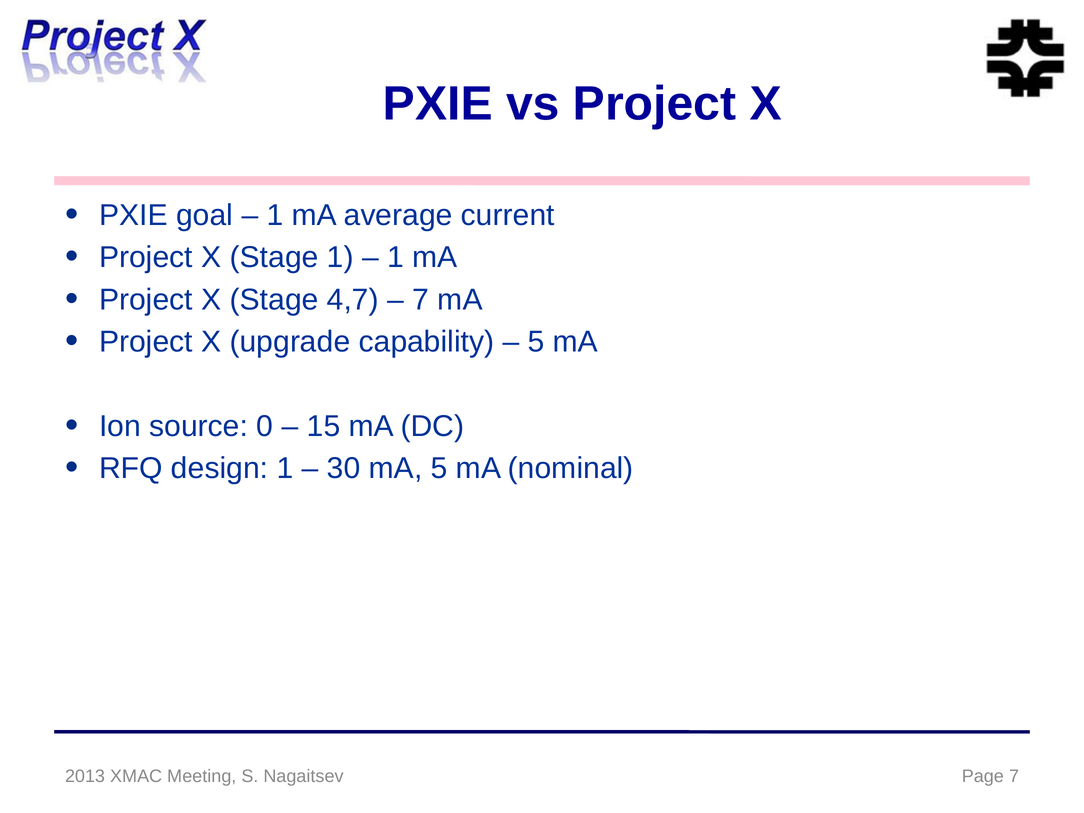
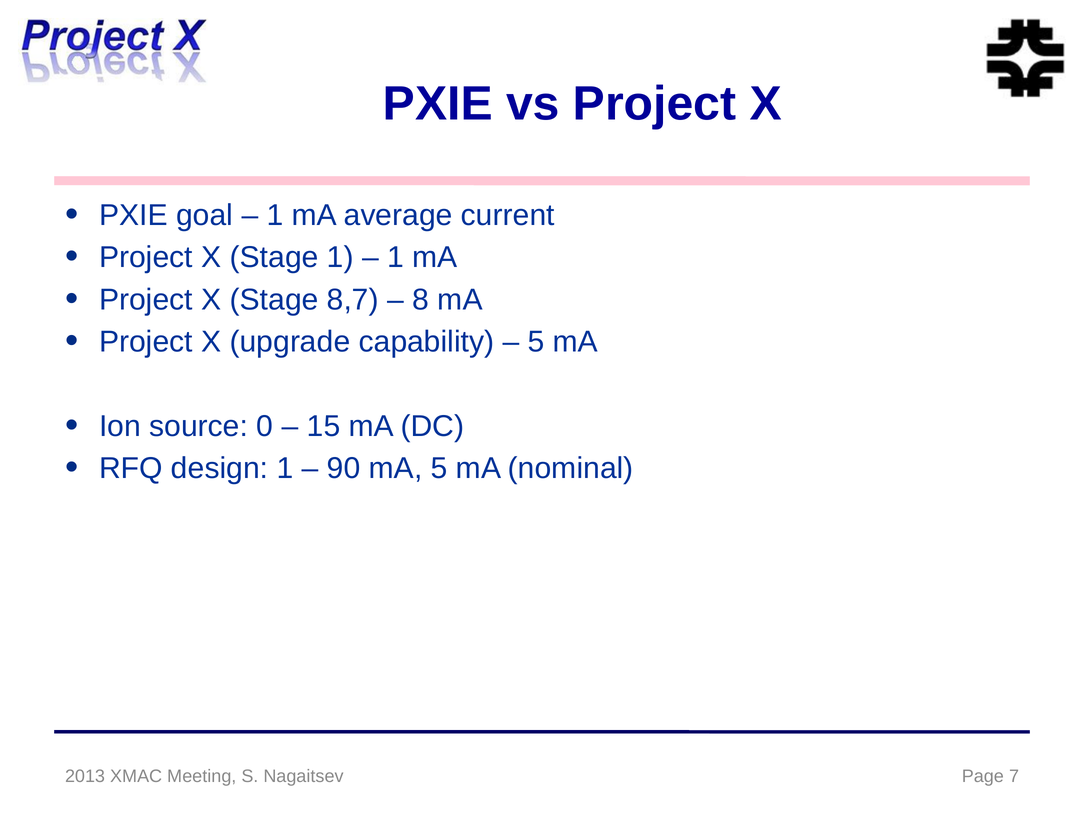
4,7: 4,7 -> 8,7 (353, 300)
7: 7 -> 8 (421, 300)
30: 30 -> 90 (344, 468)
